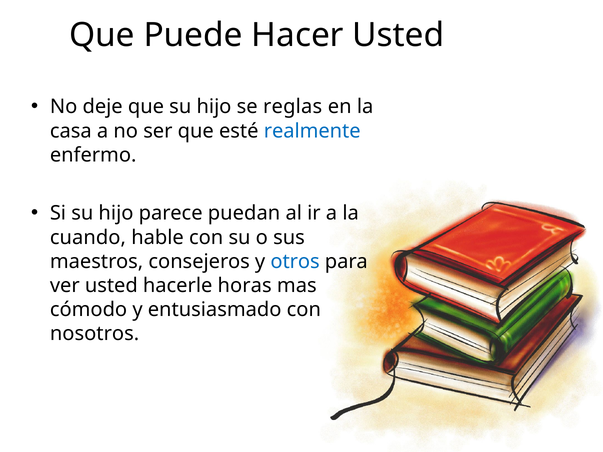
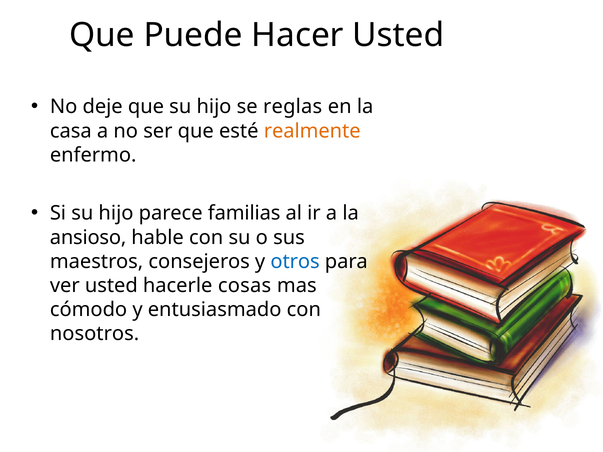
realmente colour: blue -> orange (312, 131)
puedan: puedan -> familias (244, 213)
cuando: cuando -> ansioso (88, 238)
horas: horas -> cosas (245, 286)
